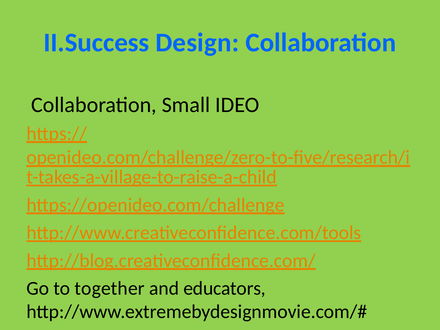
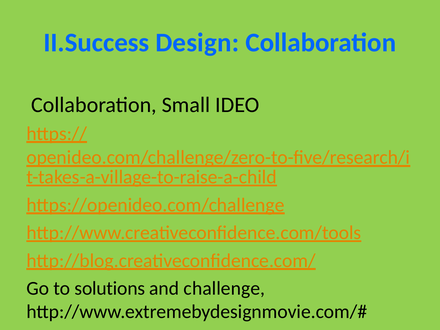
together: together -> solutions (110, 288)
educators: educators -> challenge (224, 288)
